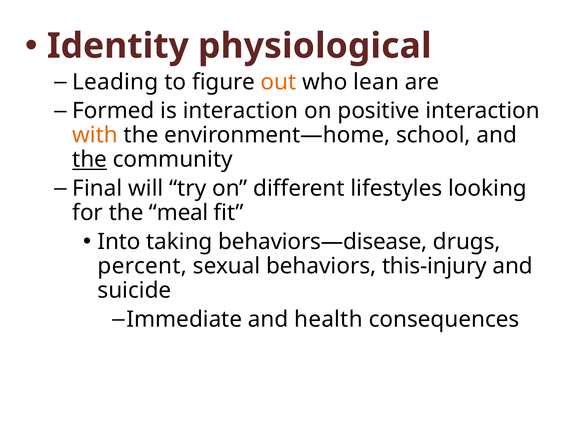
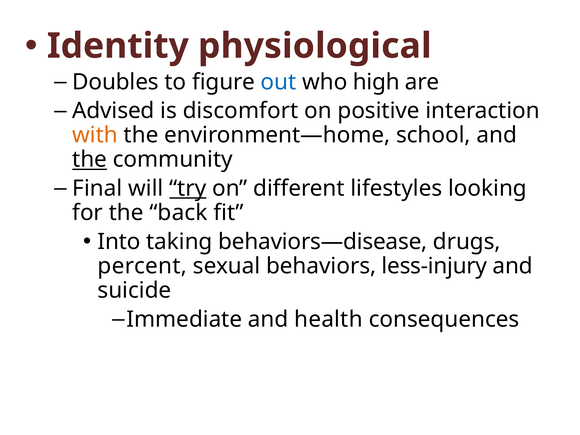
Leading: Leading -> Doubles (115, 82)
out colour: orange -> blue (279, 82)
lean: lean -> high (376, 82)
Formed: Formed -> Advised (113, 111)
is interaction: interaction -> discomfort (240, 111)
try underline: none -> present (188, 188)
meal: meal -> back (178, 213)
this-injury: this-injury -> less-injury (434, 266)
